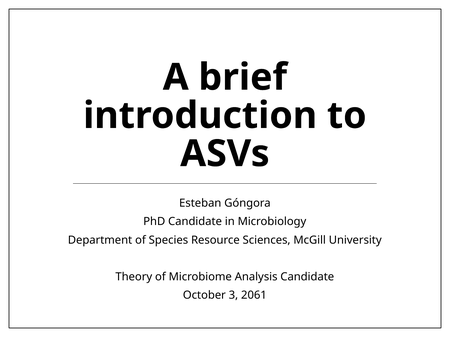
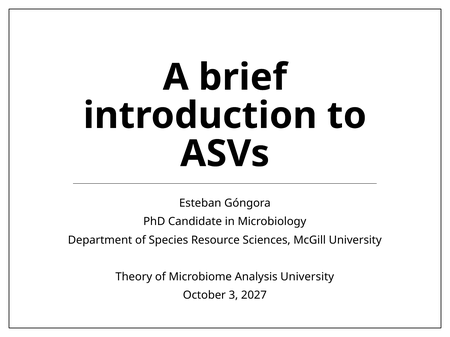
Analysis Candidate: Candidate -> University (307, 277)
2061: 2061 -> 2027 (254, 296)
